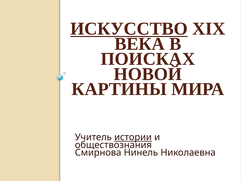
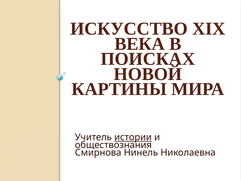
ИСКУССТВО underline: present -> none (129, 29)
